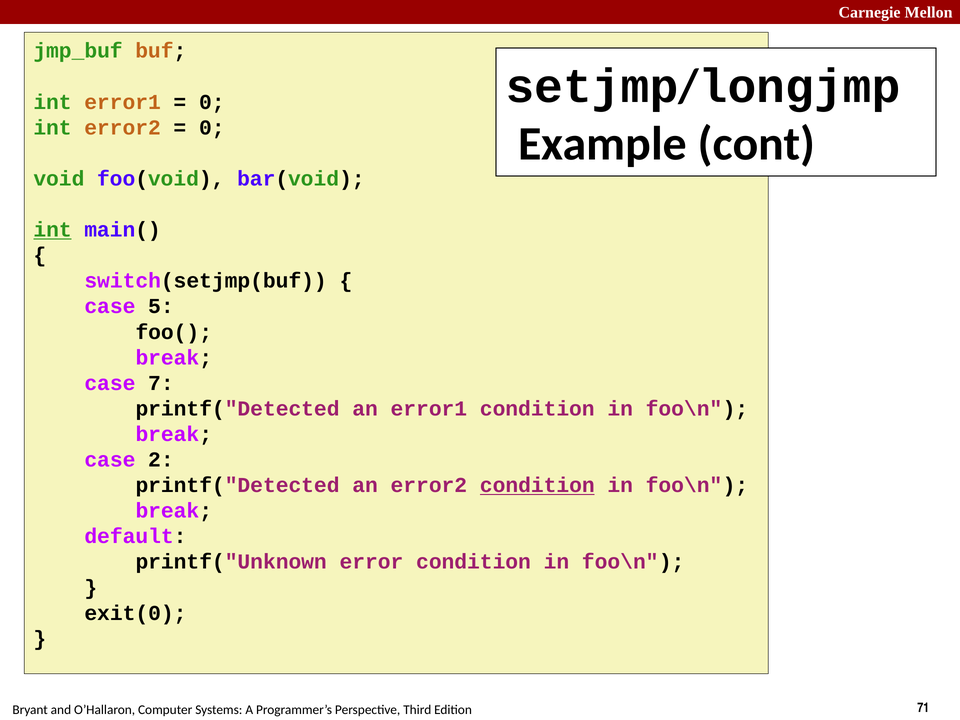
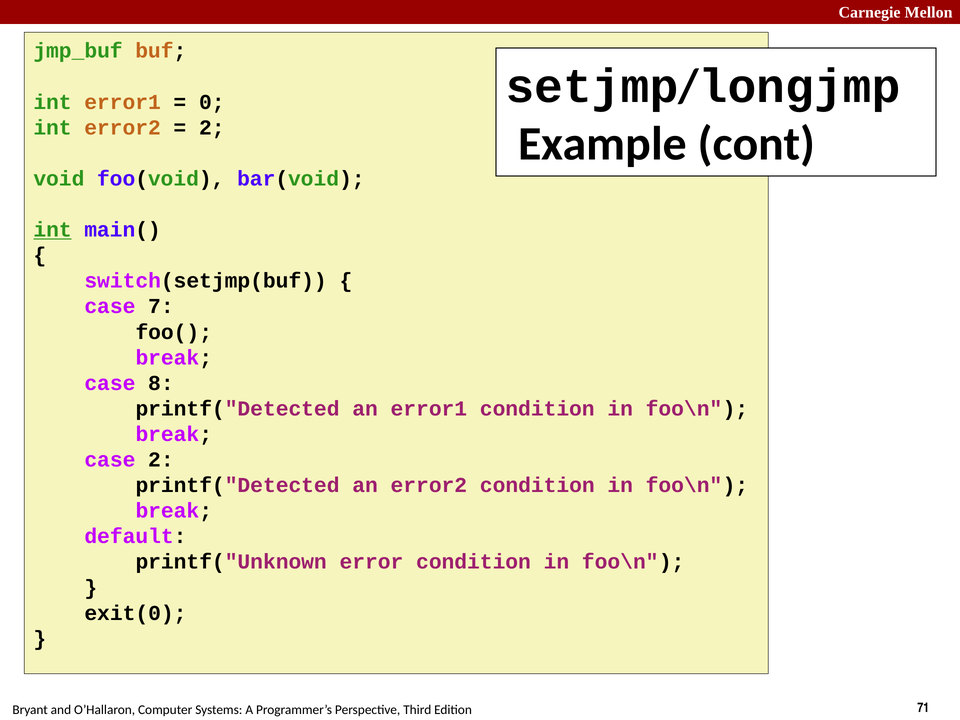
0: 0 -> 2 (212, 128)
5: 5 -> 7 (161, 306)
7: 7 -> 8 (161, 383)
condition underline: present -> none (537, 485)
